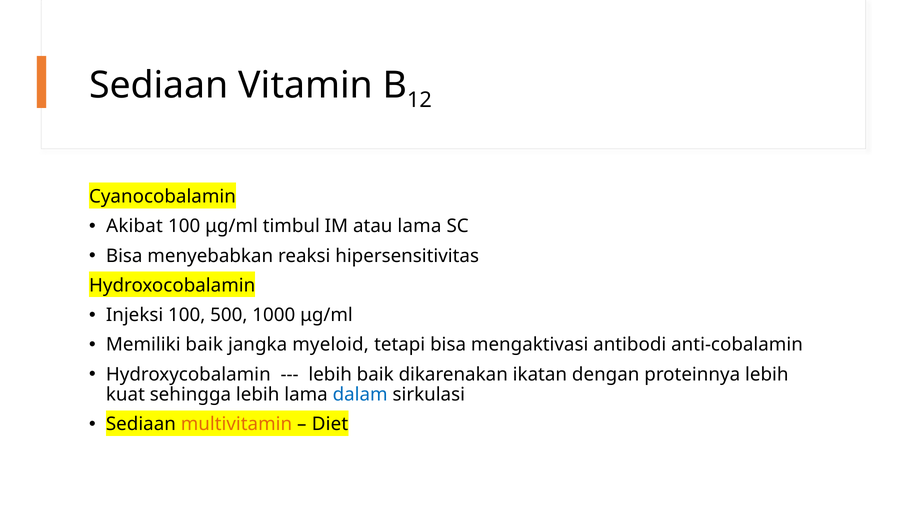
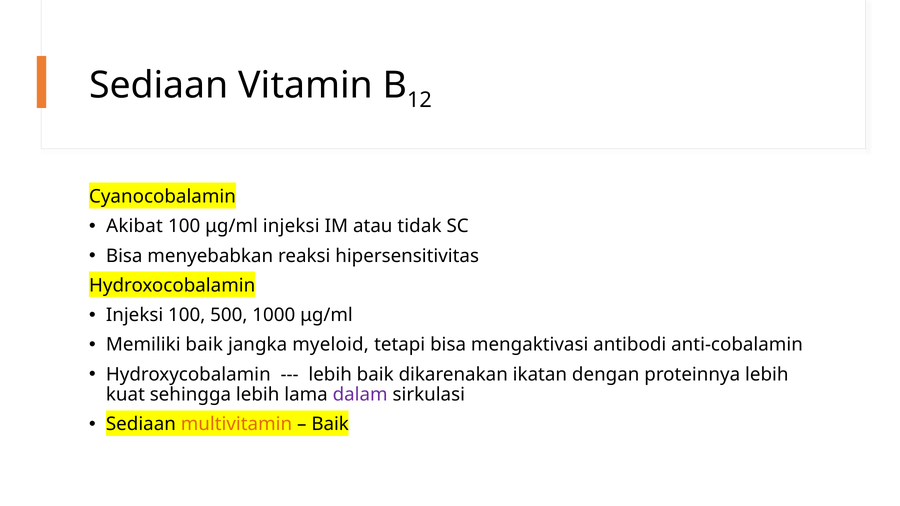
μg/ml timbul: timbul -> injeksi (291, 226)
atau lama: lama -> tidak (419, 226)
dalam colour: blue -> purple (360, 395)
Diet: Diet -> Baik (330, 425)
